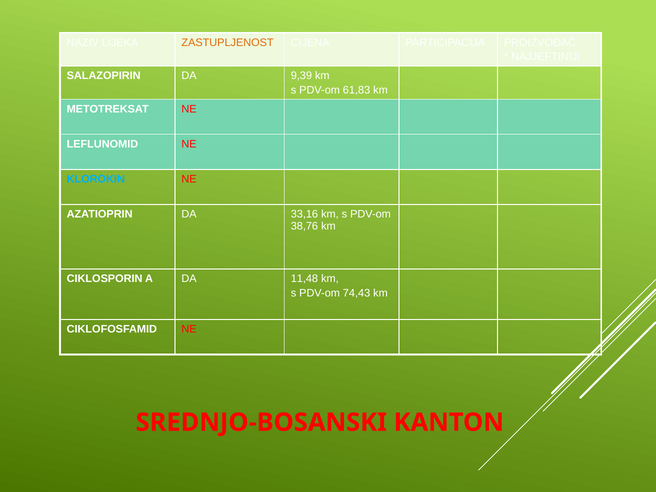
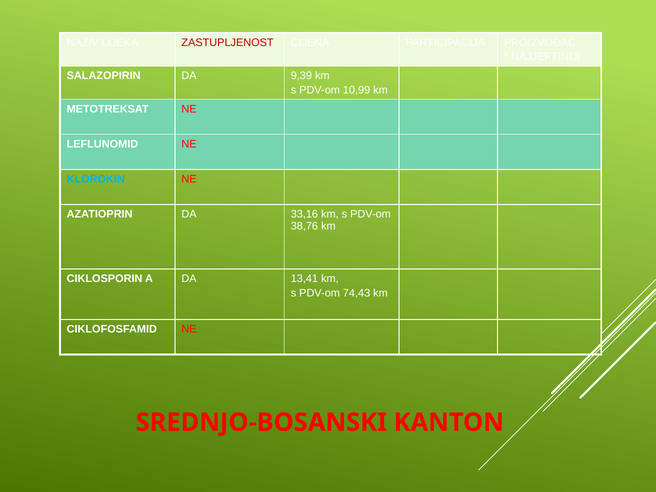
ZASTUPLJENOST colour: orange -> red (228, 42)
61,83: 61,83 -> 10,99 (357, 90)
11,48: 11,48 -> 13,41 (304, 279)
